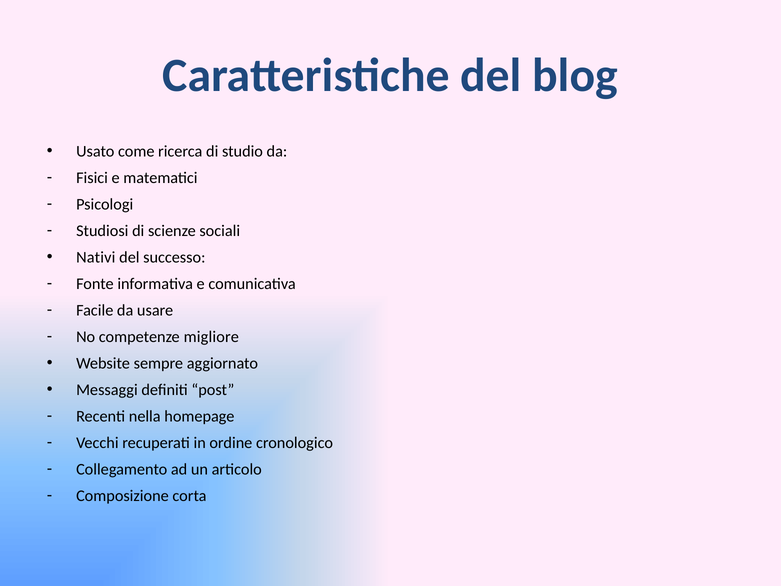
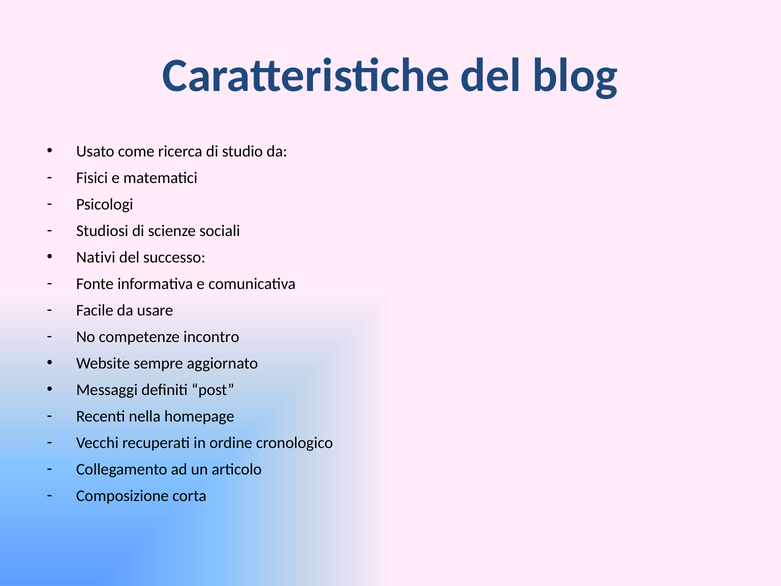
migliore: migliore -> incontro (211, 337)
